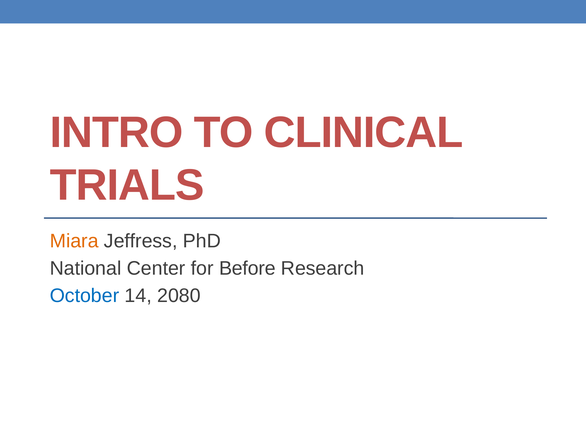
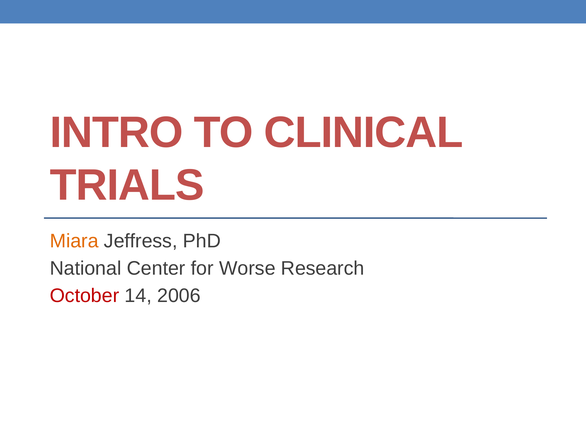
Before: Before -> Worse (247, 268)
October colour: blue -> red (85, 295)
2080: 2080 -> 2006 (179, 295)
